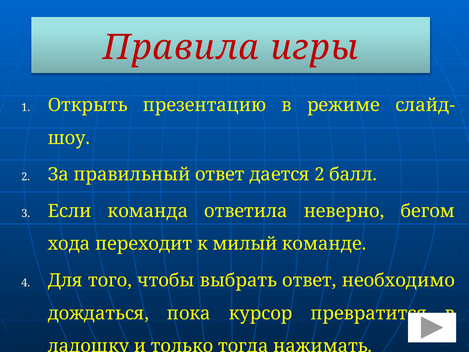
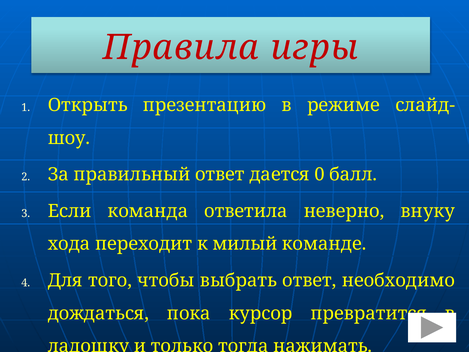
дается 2: 2 -> 0 (320, 174)
бегом: бегом -> внуку (428, 211)
